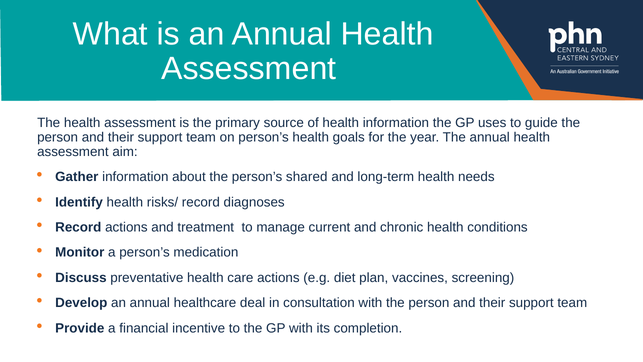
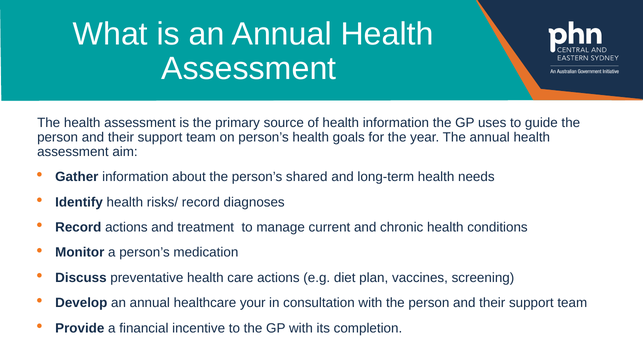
deal: deal -> your (253, 303)
